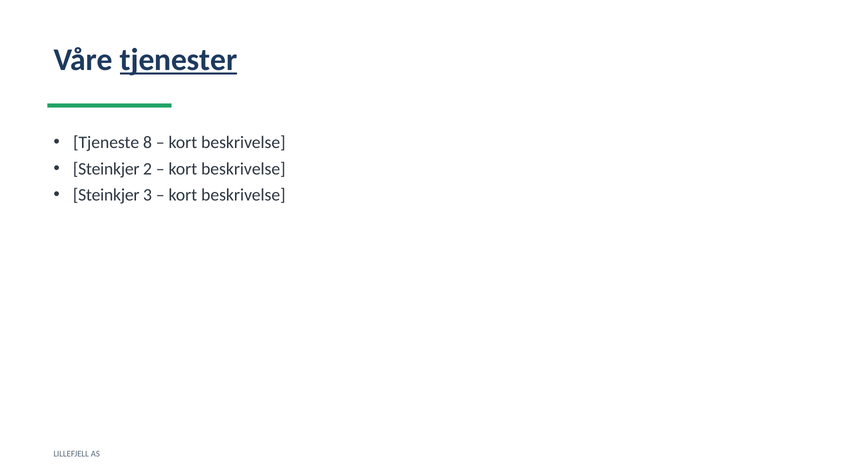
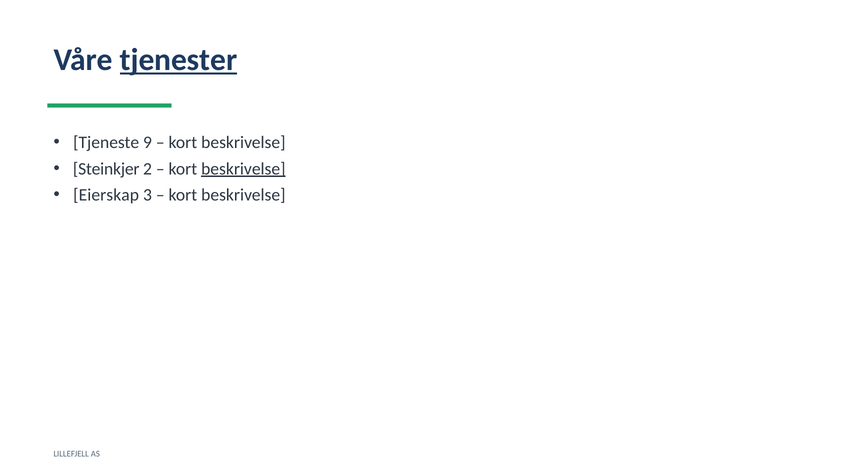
8: 8 -> 9 (147, 142)
beskrivelse underline: none -> present (243, 169)
Steinkjer: Steinkjer -> Eierskap (106, 195)
